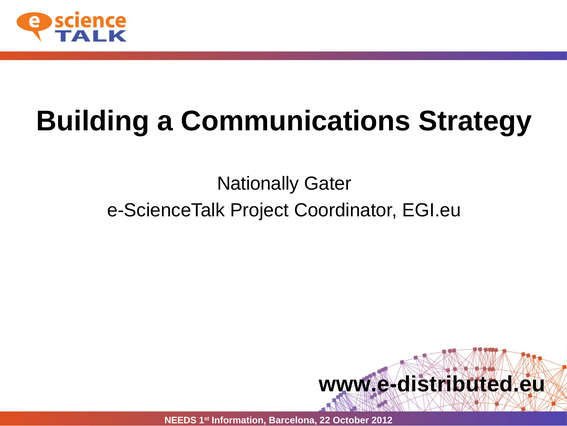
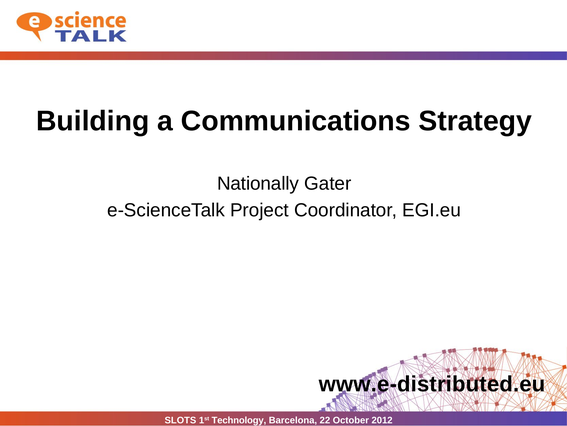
NEEDS: NEEDS -> SLOTS (180, 420)
Information: Information -> Technology (239, 420)
